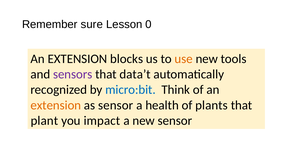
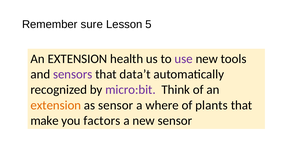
0: 0 -> 5 (149, 24)
blocks: blocks -> health (127, 59)
use colour: orange -> purple (184, 59)
micro:bit colour: blue -> purple (130, 90)
health: health -> where (162, 105)
plant: plant -> make (45, 120)
impact: impact -> factors (102, 120)
